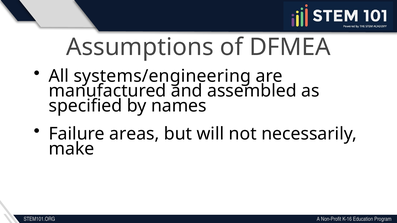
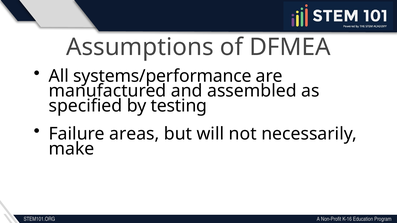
systems/engineering: systems/engineering -> systems/performance (162, 76)
names: names -> testing (179, 106)
